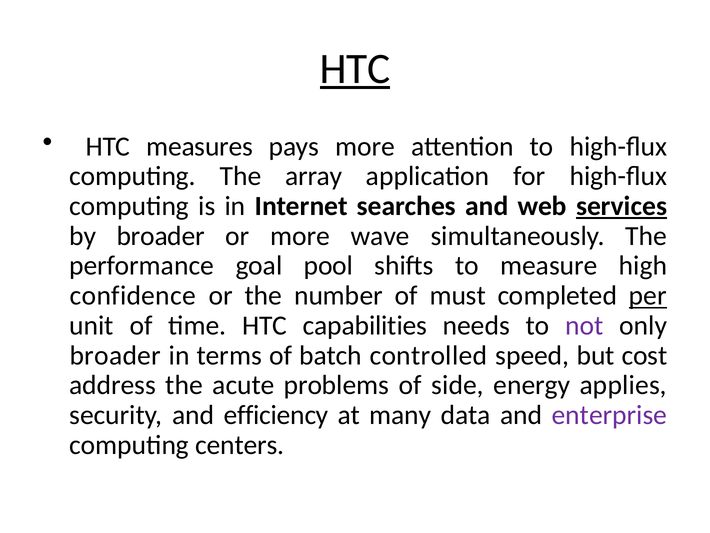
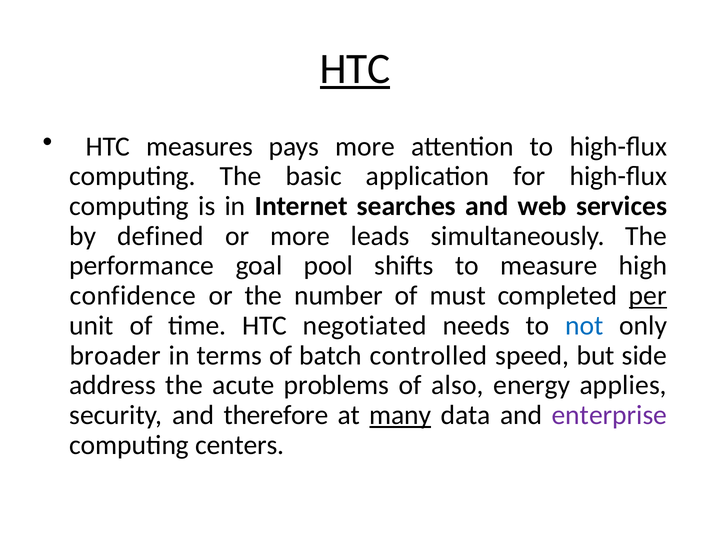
array: array -> basic (314, 176)
services underline: present -> none (622, 206)
by broader: broader -> defined (160, 236)
wave: wave -> leads (380, 236)
capabilities: capabilities -> negotiated (365, 325)
not colour: purple -> blue (584, 325)
cost: cost -> side (644, 355)
side: side -> also (458, 385)
efficiency: efficiency -> therefore (276, 415)
many underline: none -> present (400, 415)
